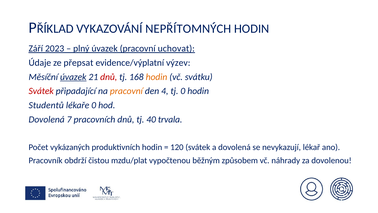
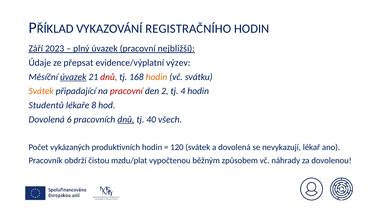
NEPŘÍTOMNÝCH: NEPŘÍTOMNÝCH -> REGISTRAČNÍHO (188, 29)
uchovat: uchovat -> nejbližší (176, 48)
Svátek colour: red -> orange (41, 91)
pracovní colour: orange -> red (126, 91)
4: 4 -> 2 (165, 91)
tj 0: 0 -> 4 (183, 91)
lékaře 0: 0 -> 8 (94, 105)
7: 7 -> 6 (69, 119)
dnů underline: none -> present (126, 119)
trvala: trvala -> všech (170, 119)
